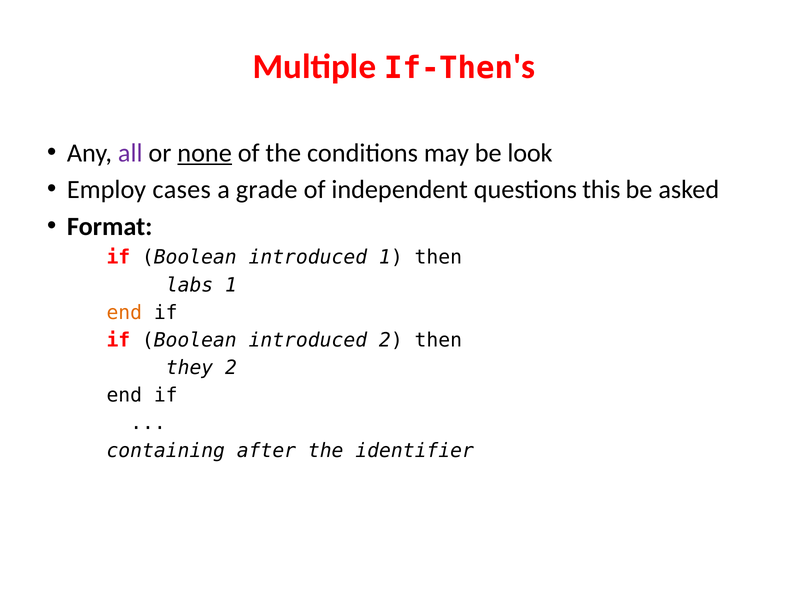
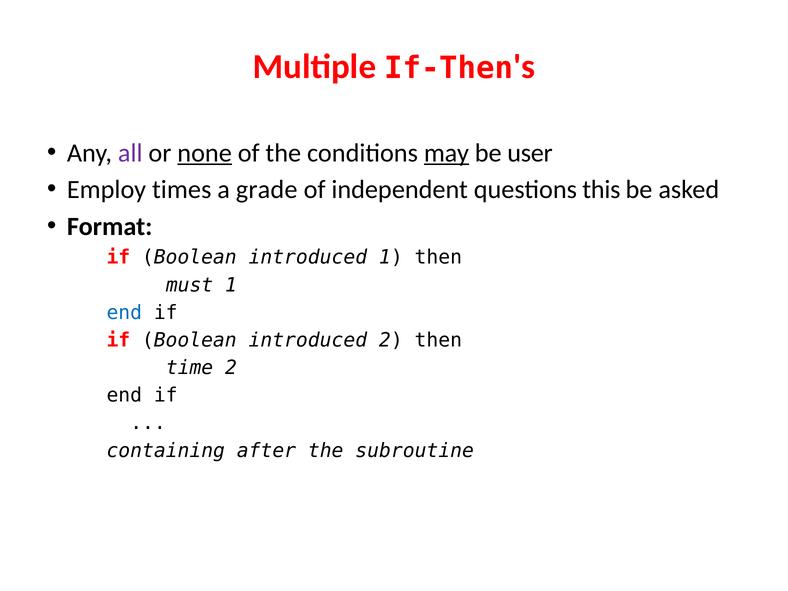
may underline: none -> present (446, 153)
look: look -> user (530, 153)
cases: cases -> times (182, 190)
labs: labs -> must (190, 285)
end colour: orange -> blue (124, 313)
they: they -> time (190, 368)
identifier: identifier -> subroutine (415, 451)
